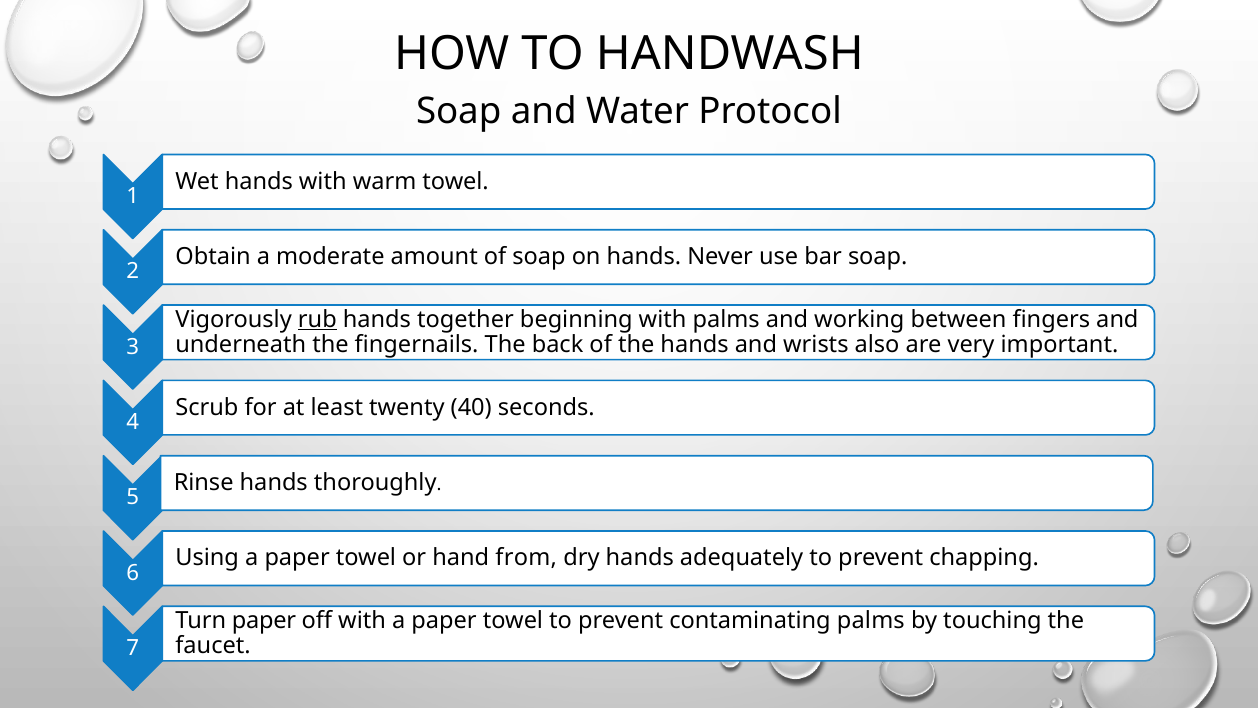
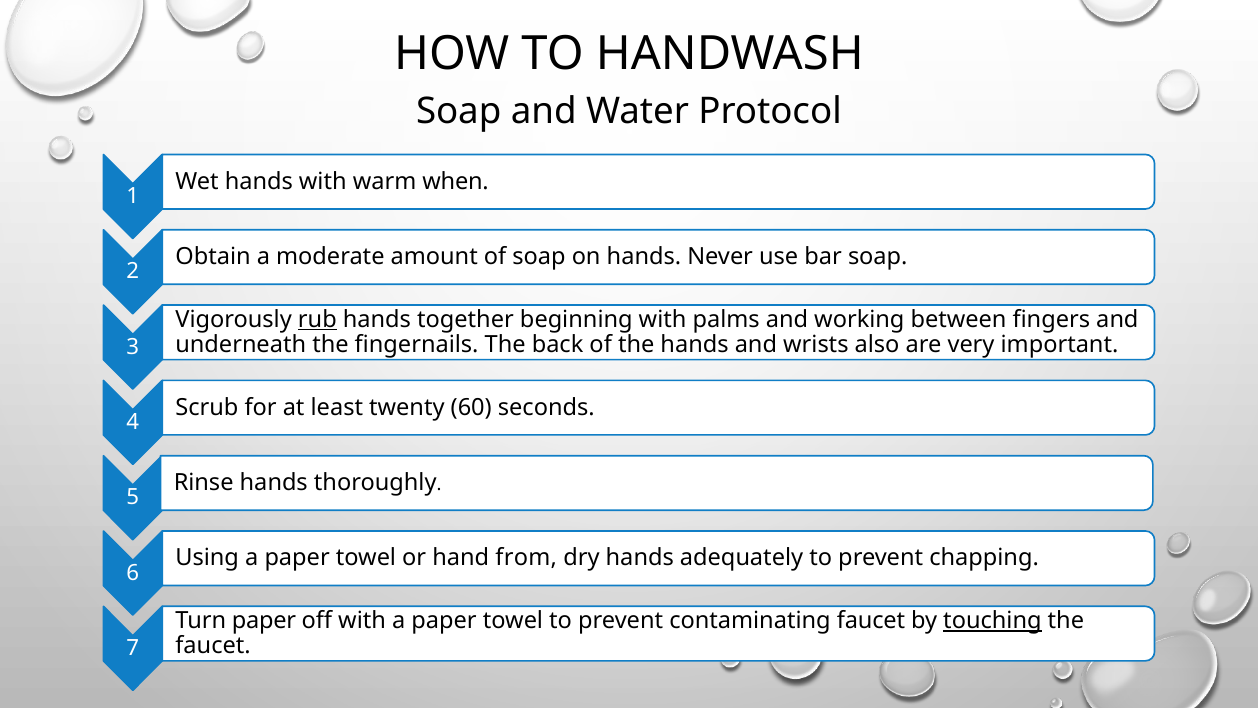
warm towel: towel -> when (456, 182)
40: 40 -> 60 (471, 407)
contaminating palms: palms -> faucet (871, 620)
touching underline: none -> present (992, 620)
